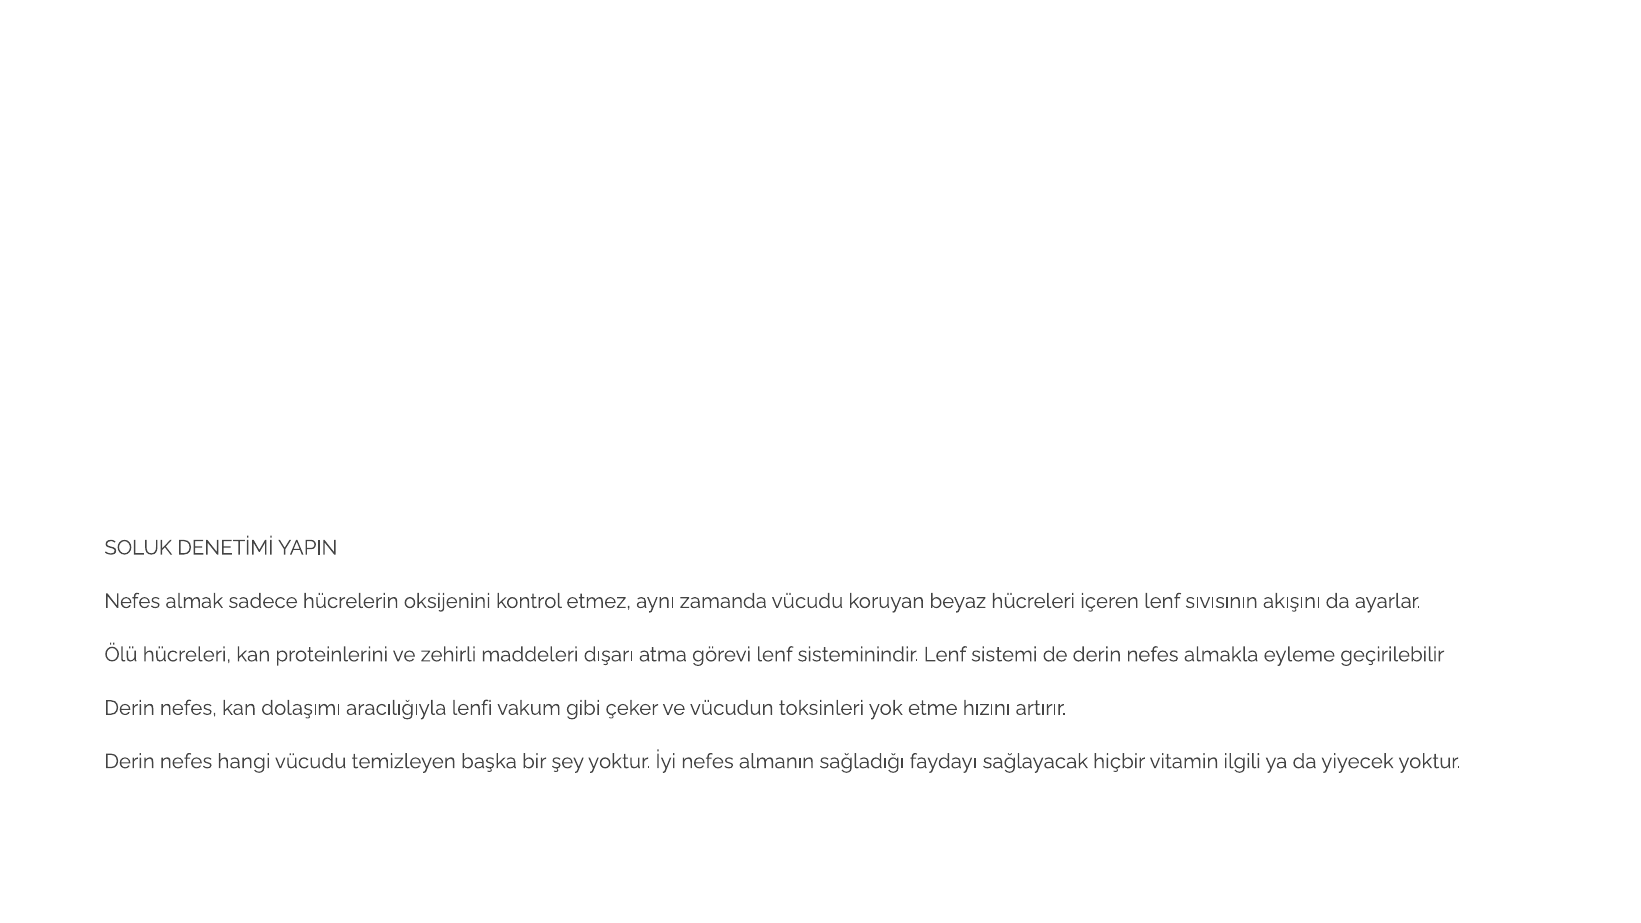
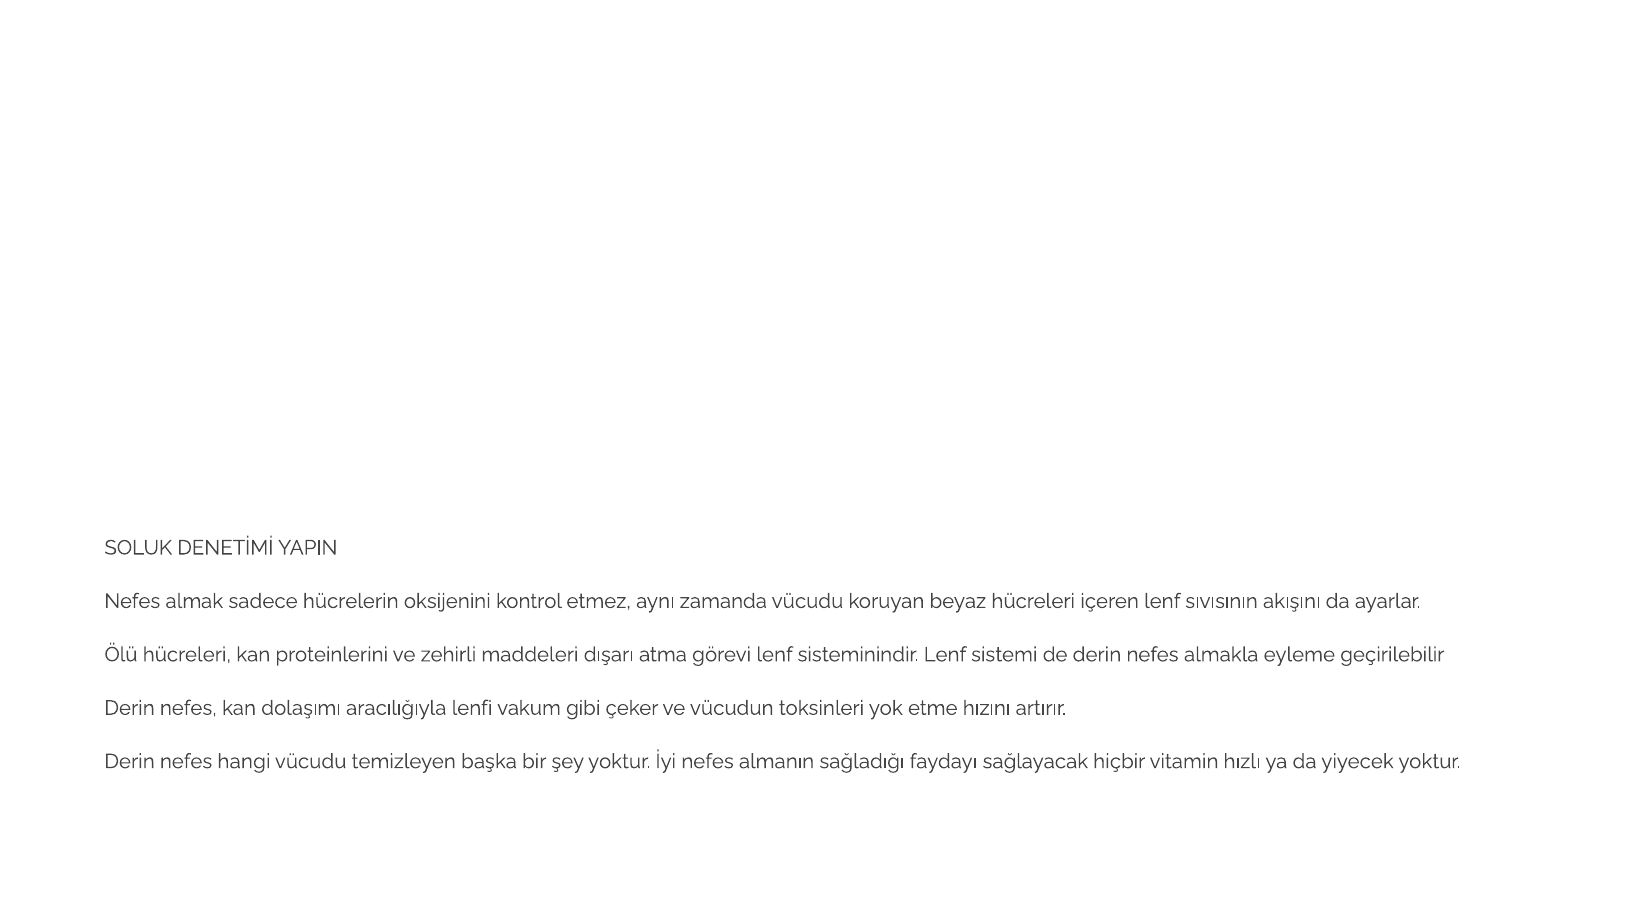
ilgili: ilgili -> hızlı (1242, 762)
